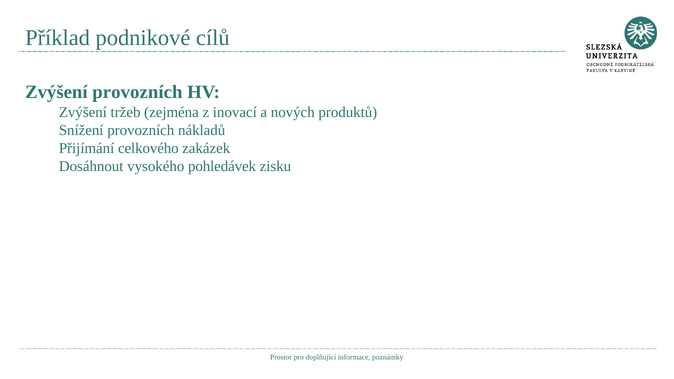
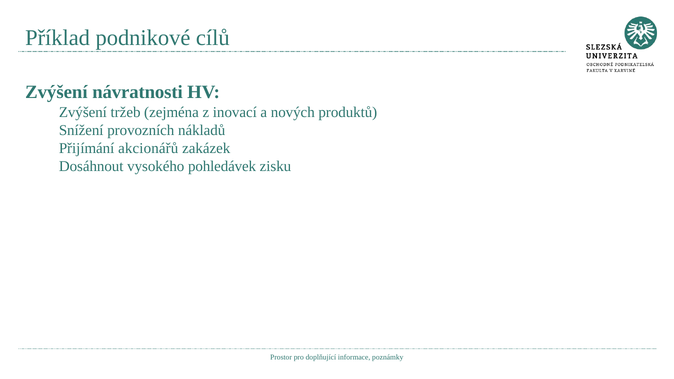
Zvýšení provozních: provozních -> návratnosti (138, 92)
celkového: celkového -> akcionářů (148, 148)
